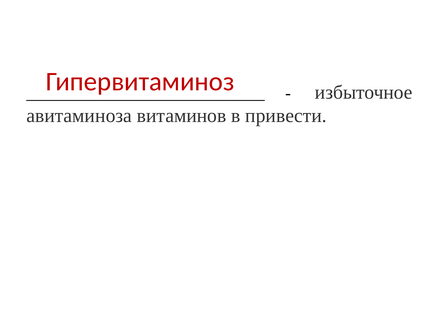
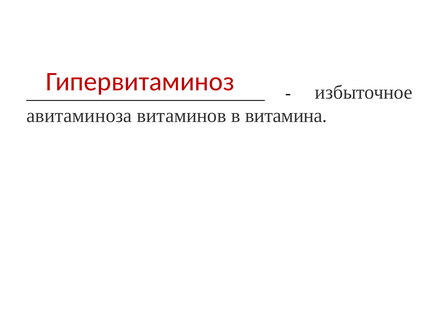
привести: привести -> витамина (286, 116)
